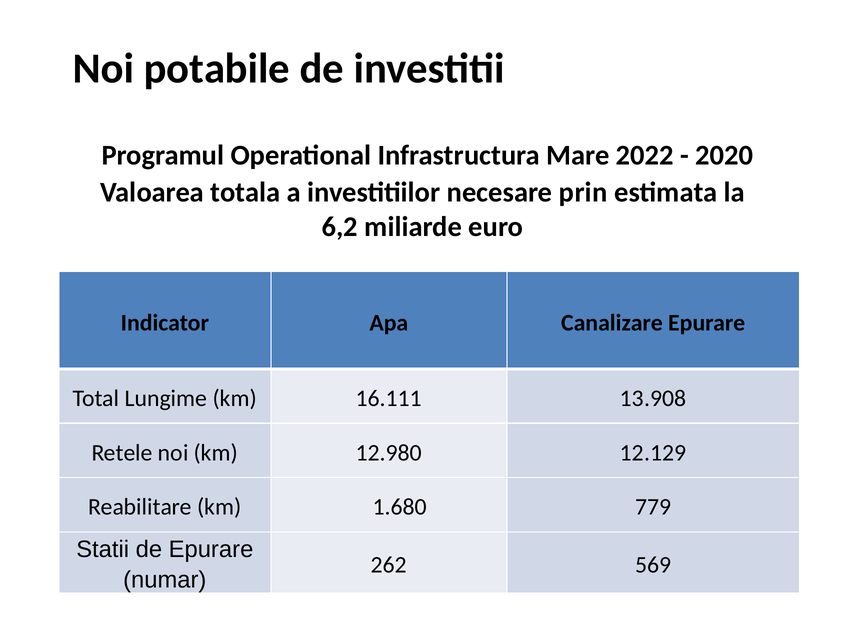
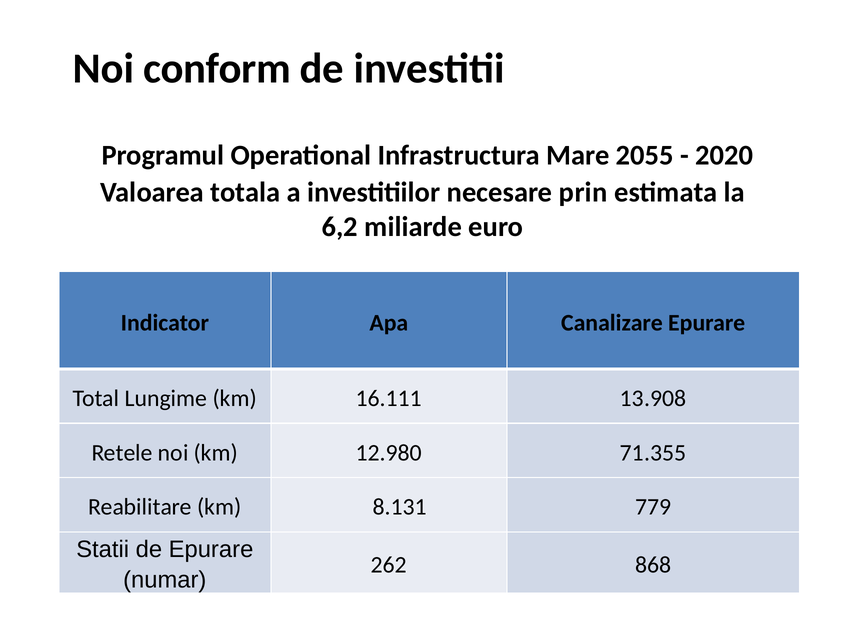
potabile: potabile -> conform (217, 68)
2022: 2022 -> 2055 (645, 155)
12.129: 12.129 -> 71.355 (653, 452)
1.680: 1.680 -> 8.131 (400, 507)
569: 569 -> 868 (653, 564)
